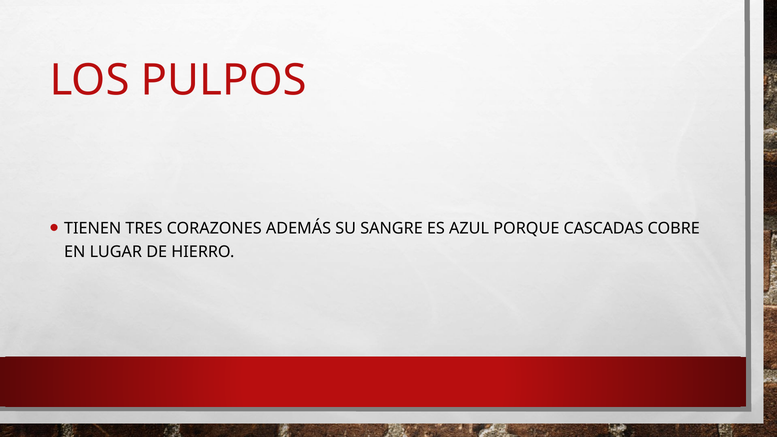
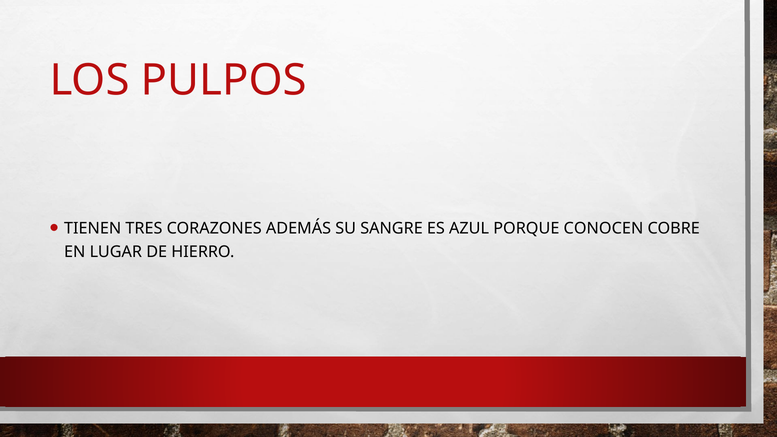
CASCADAS: CASCADAS -> CONOCEN (603, 228)
